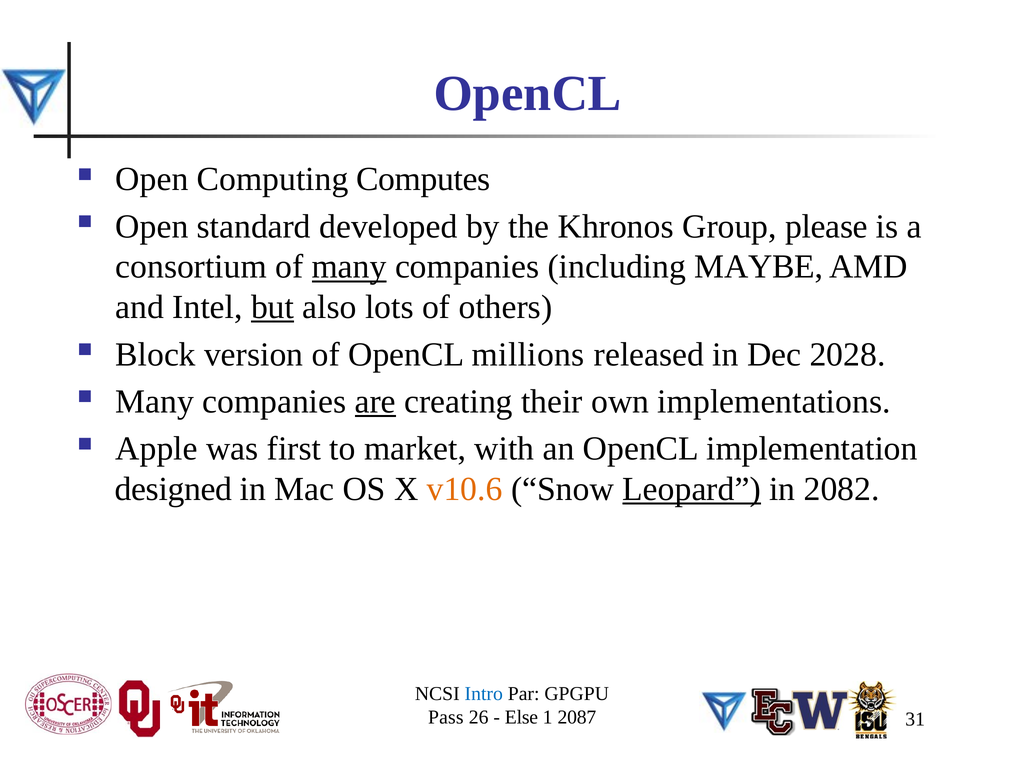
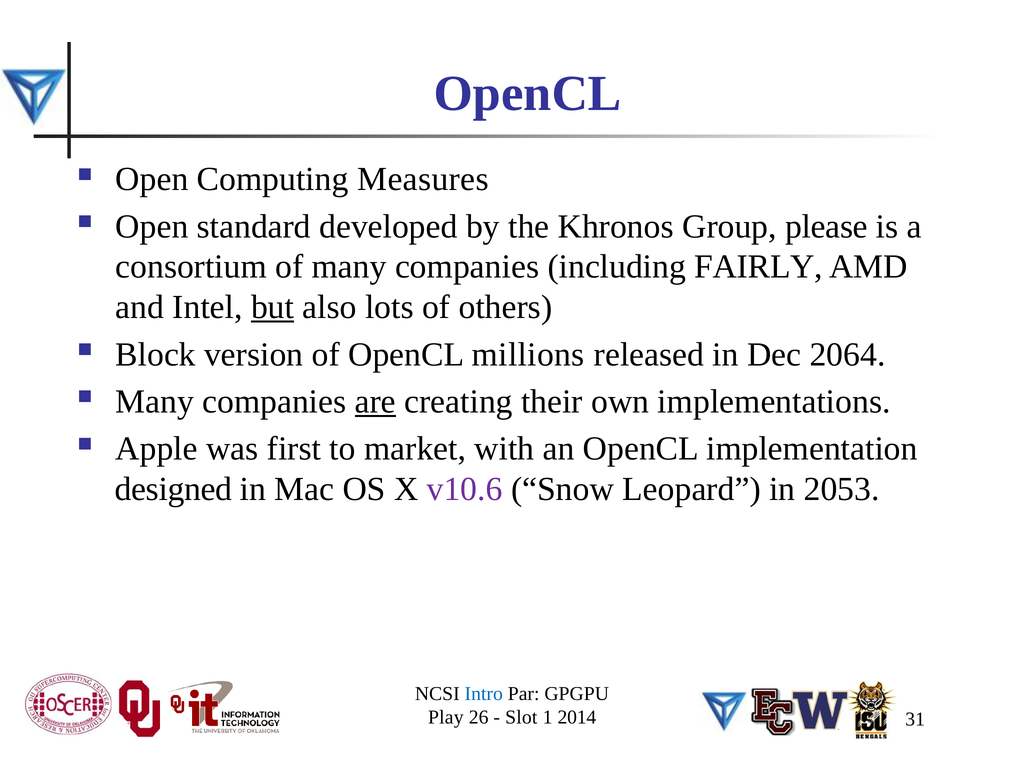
Computes: Computes -> Measures (423, 179)
many underline: present -> none (349, 267)
MAYBE: MAYBE -> FAIRLY (759, 267)
2028: 2028 -> 2064 (848, 355)
v10.6 colour: orange -> purple (465, 489)
Leopard underline: present -> none (692, 489)
2082: 2082 -> 2053 (842, 489)
Pass: Pass -> Play (446, 717)
Else: Else -> Slot (521, 717)
2087: 2087 -> 2014 (577, 717)
